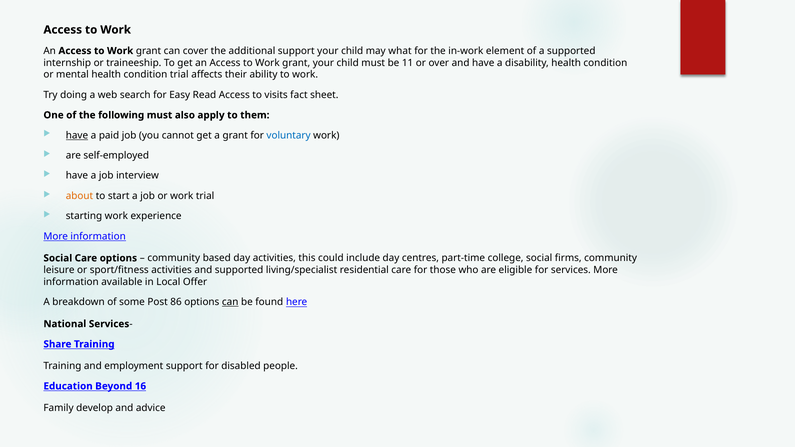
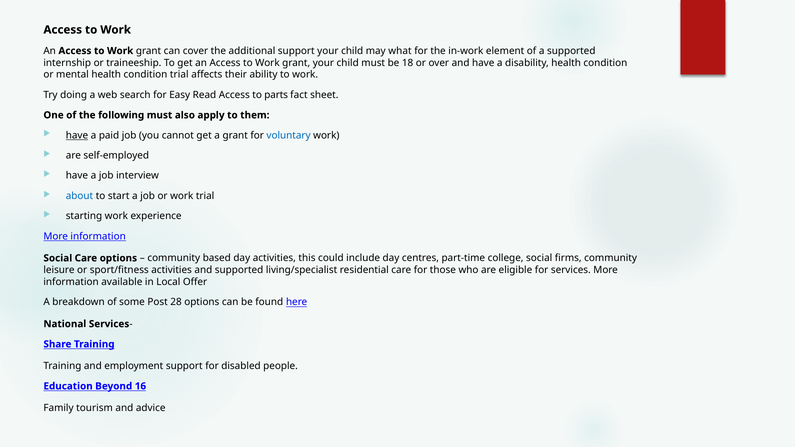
11: 11 -> 18 (408, 63)
visits: visits -> parts (276, 95)
about colour: orange -> blue (79, 196)
86: 86 -> 28 (176, 302)
can underline: present -> none (230, 302)
develop: develop -> tourism (95, 408)
